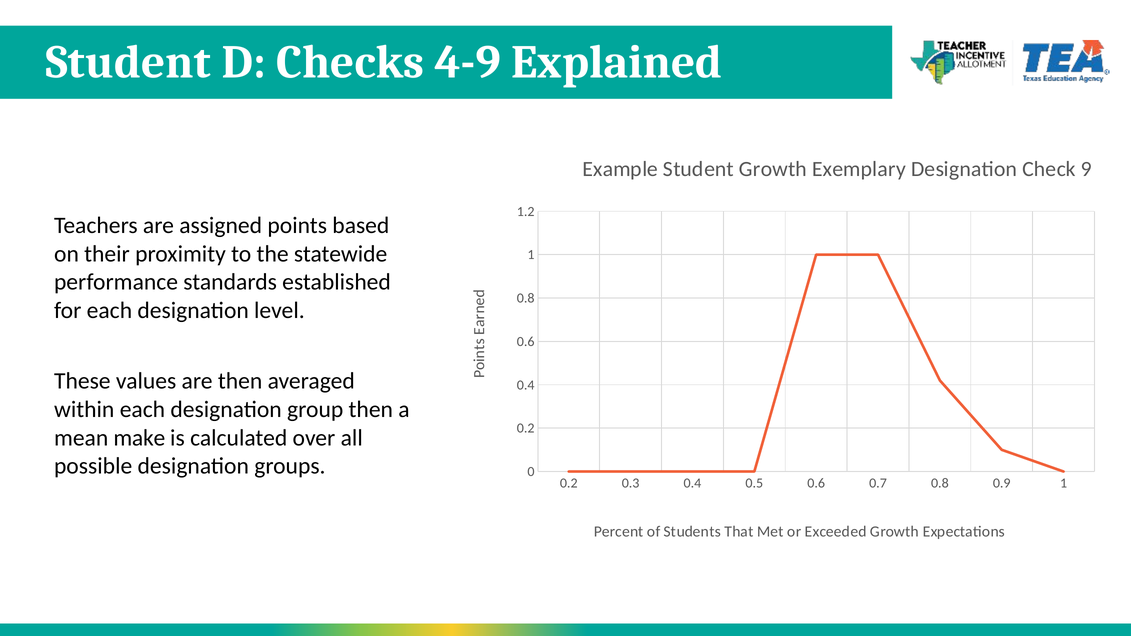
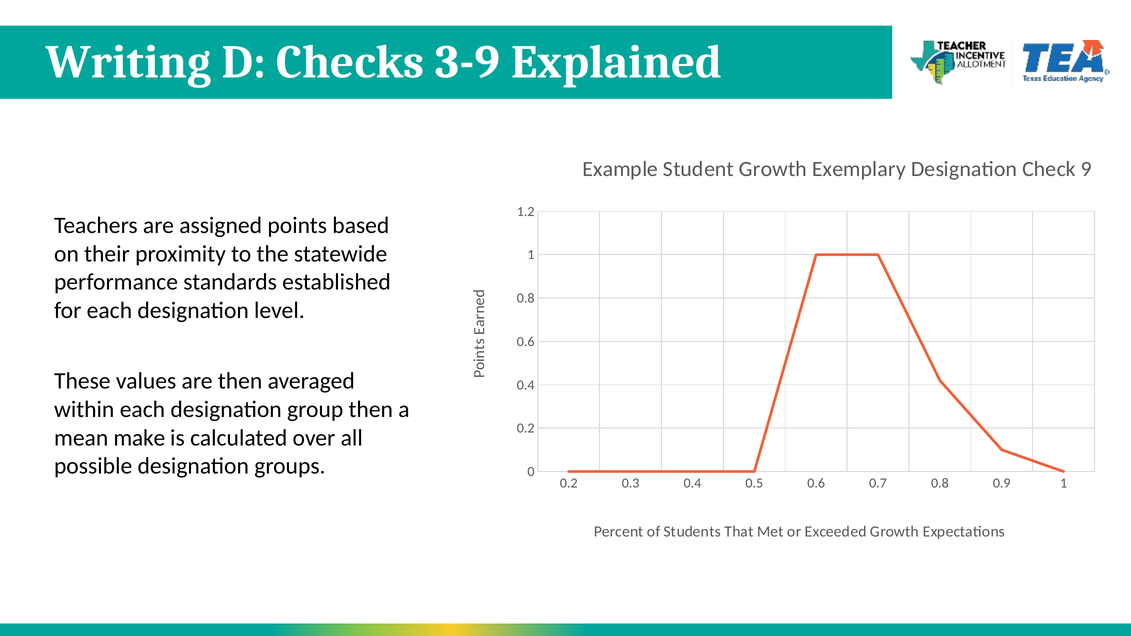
Student: Student -> Writing (128, 62)
4-9: 4-9 -> 3-9 (467, 62)
